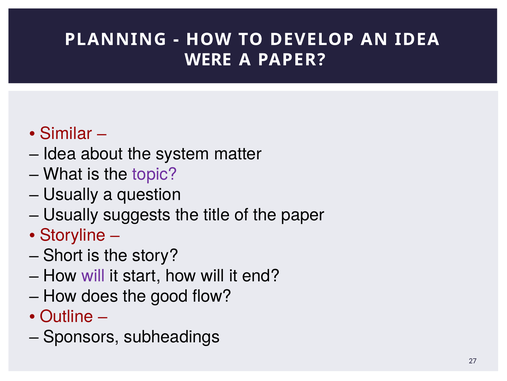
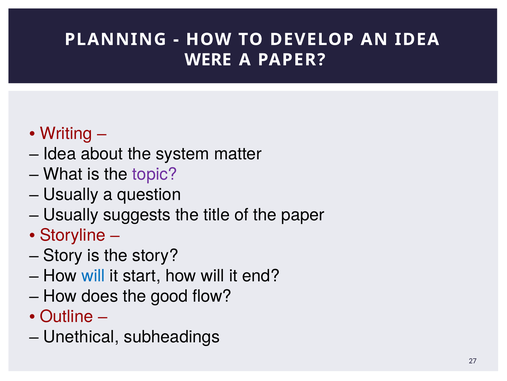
Similar: Similar -> Writing (66, 133)
Short: Short -> Story (63, 255)
will colour: purple -> blue (93, 275)
Sponsors: Sponsors -> Unethical (81, 336)
